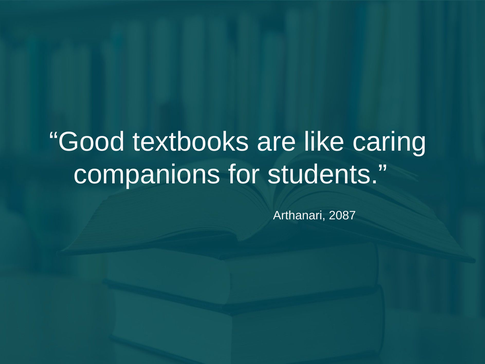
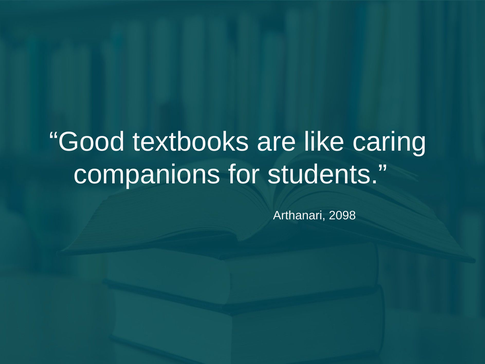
2087: 2087 -> 2098 (342, 215)
